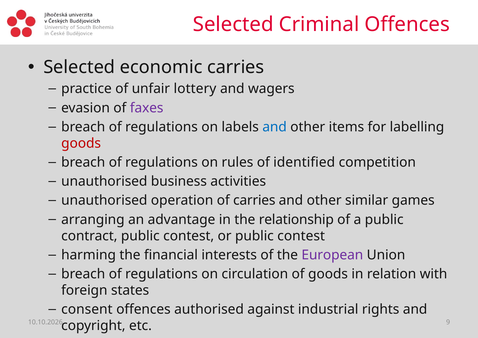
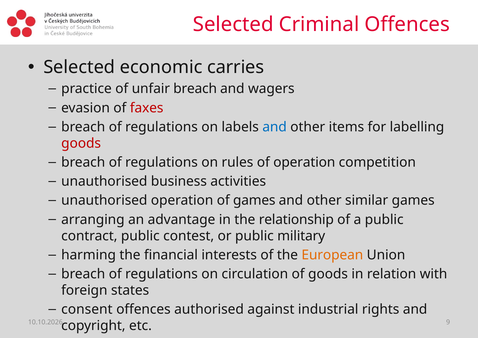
unfair lottery: lottery -> breach (195, 89)
faxes colour: purple -> red (147, 108)
of identified: identified -> operation (304, 162)
of carries: carries -> games (254, 200)
or public contest: contest -> military (301, 236)
European colour: purple -> orange (332, 255)
